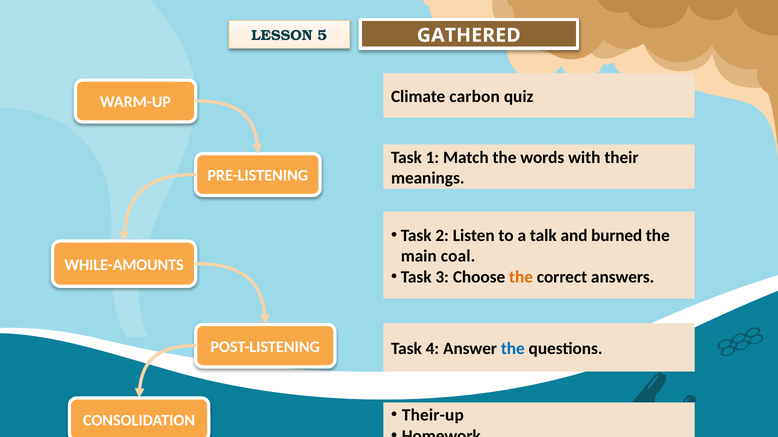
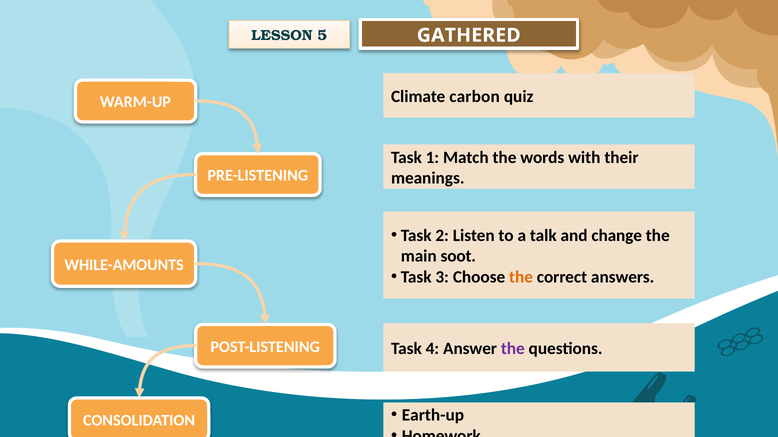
burned: burned -> change (617, 236)
coal: coal -> soot (458, 257)
the colour: blue -> purple (513, 349)
Their-up: Their-up -> Earth-up (433, 416)
